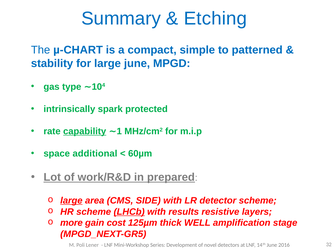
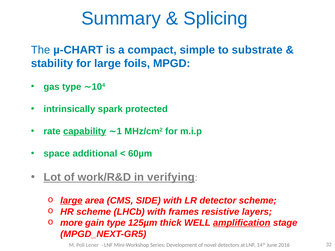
Etching: Etching -> Splicing (216, 19)
patterned: patterned -> substrate (257, 50)
large june: june -> foils (137, 63)
prepared: prepared -> verifying (171, 177)
LHCb underline: present -> none (129, 212)
results: results -> frames (184, 212)
gain cost: cost -> type (116, 223)
amplification underline: none -> present (242, 223)
